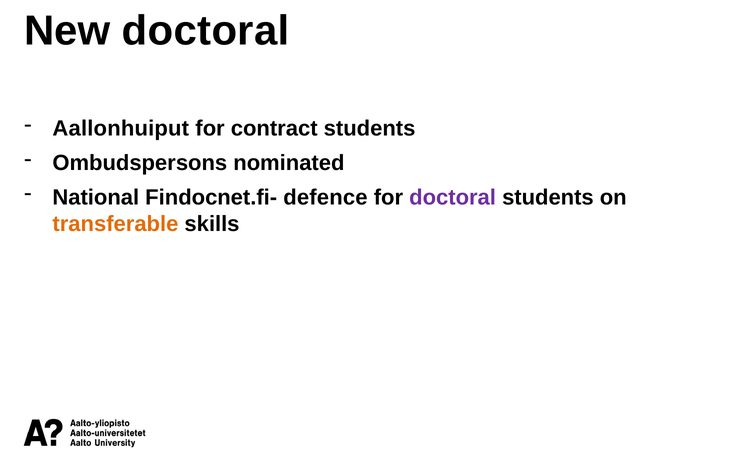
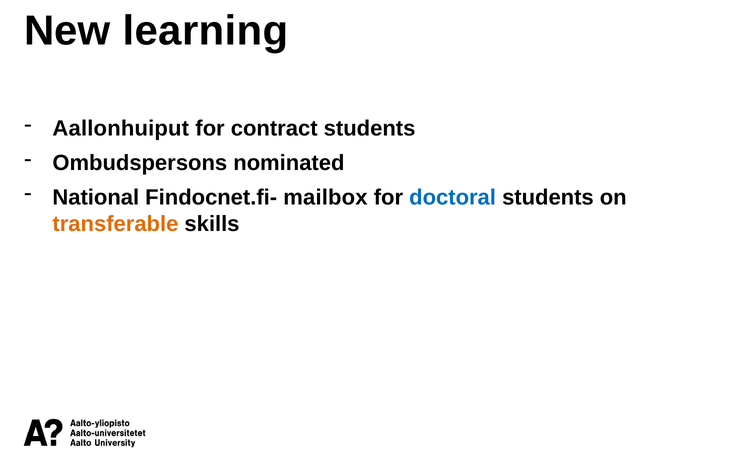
New doctoral: doctoral -> learning (206, 31)
defence: defence -> mailbox (325, 197)
doctoral colour: purple -> blue (453, 197)
